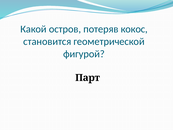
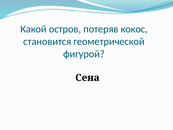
Парт: Парт -> Сена (87, 78)
